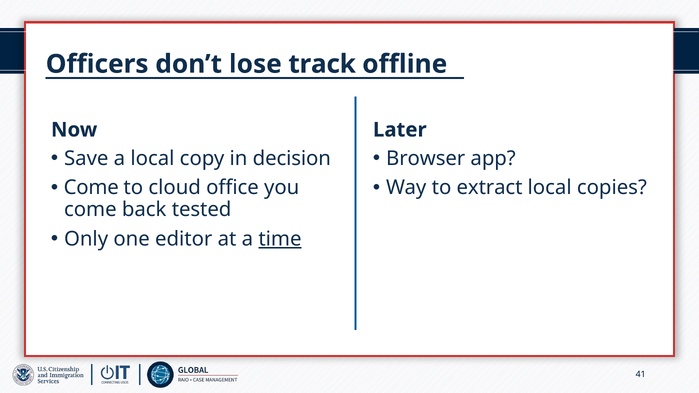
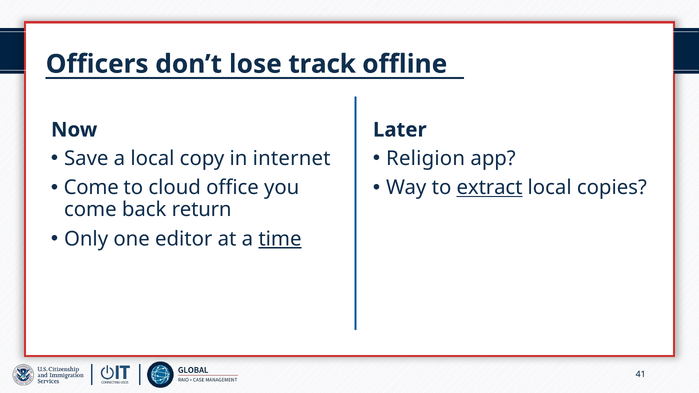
decision: decision -> internet (292, 158)
Browser: Browser -> Religion (426, 158)
extract underline: none -> present (490, 188)
tested: tested -> return (202, 210)
